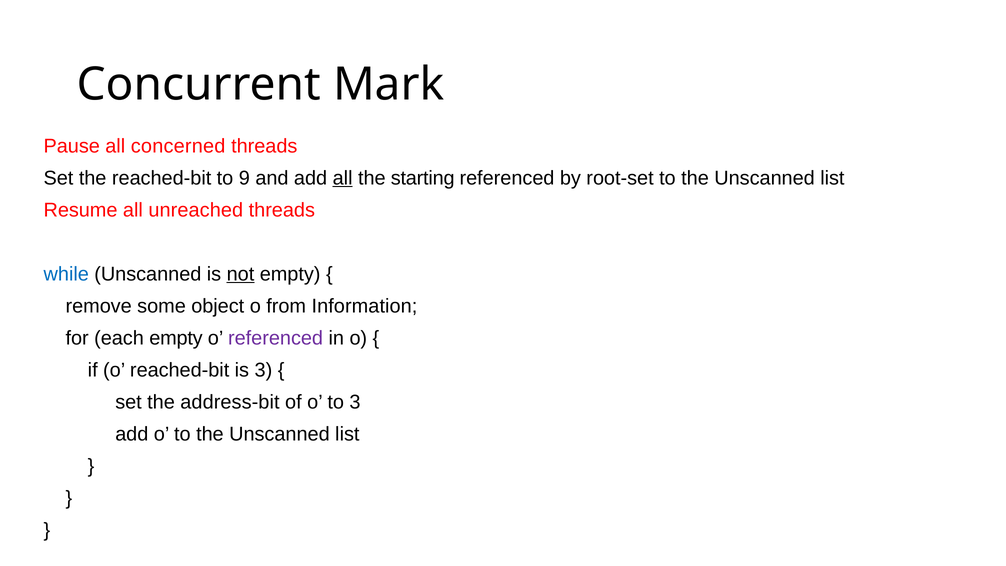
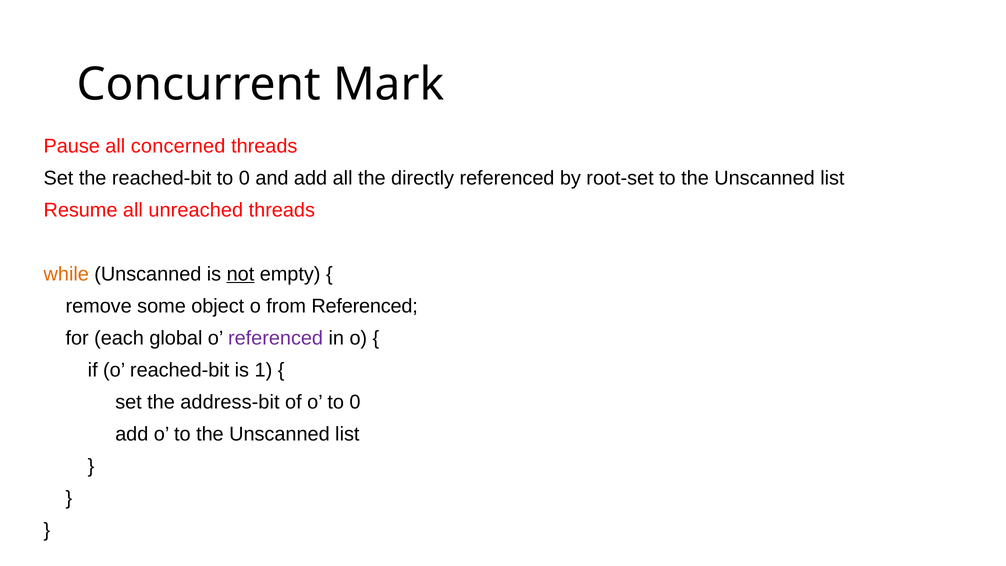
reached-bit to 9: 9 -> 0 (244, 178)
all underline: present -> none (343, 178)
starting: starting -> directly (423, 178)
while colour: blue -> orange (66, 274)
from Information: Information -> Referenced (365, 306)
each empty: empty -> global (176, 338)
is 3: 3 -> 1 (263, 370)
o to 3: 3 -> 0 (355, 402)
